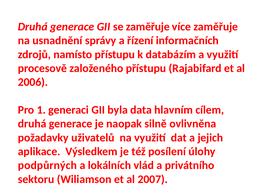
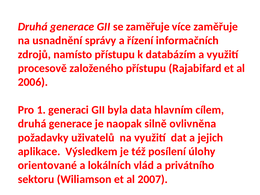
podpůrných: podpůrných -> orientované (47, 165)
